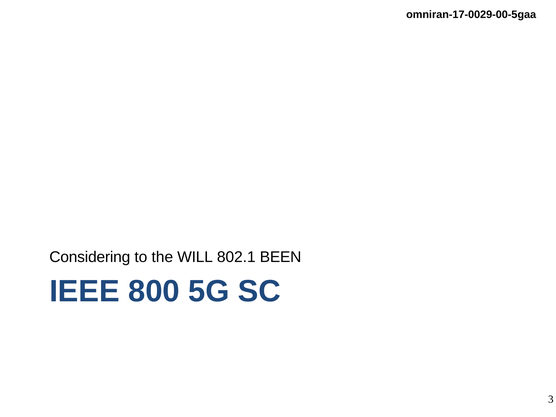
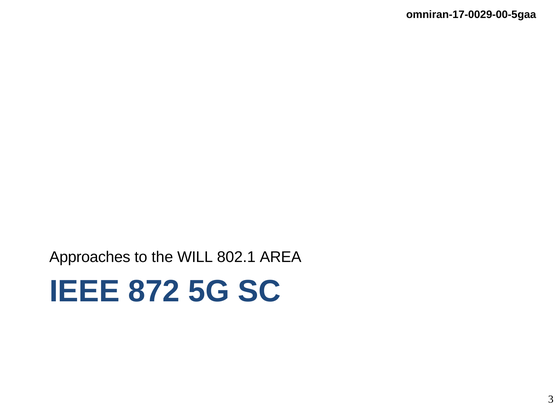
Considering: Considering -> Approaches (90, 257)
BEEN: BEEN -> AREA (281, 257)
800: 800 -> 872 (154, 291)
